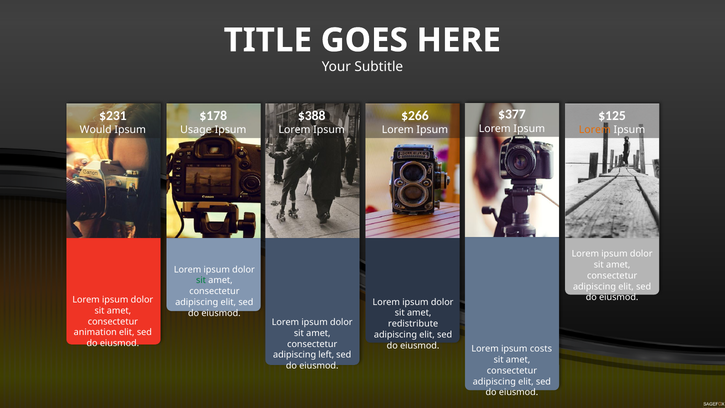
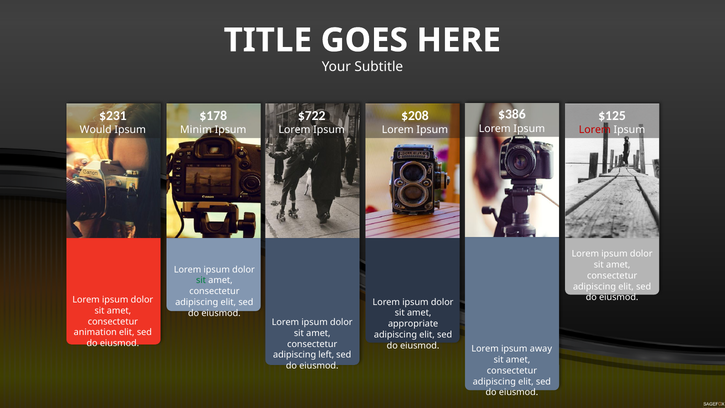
$377: $377 -> $386 (512, 114)
$388: $388 -> $722 (312, 115)
$266: $266 -> $208 (415, 115)
Usage: Usage -> Minim (196, 130)
Lorem colour: orange -> red (595, 130)
redistribute: redistribute -> appropriate (413, 324)
costs: costs -> away (541, 349)
